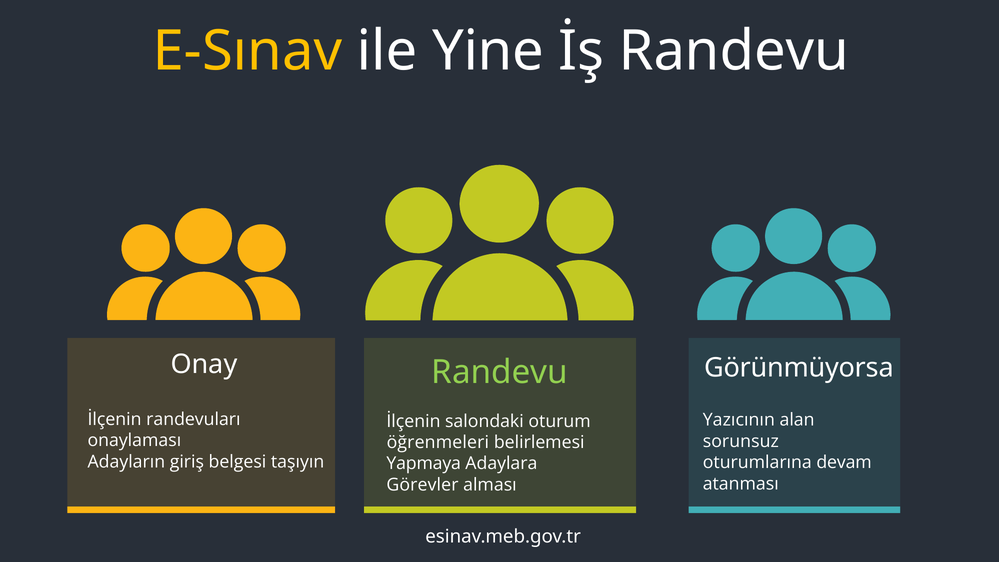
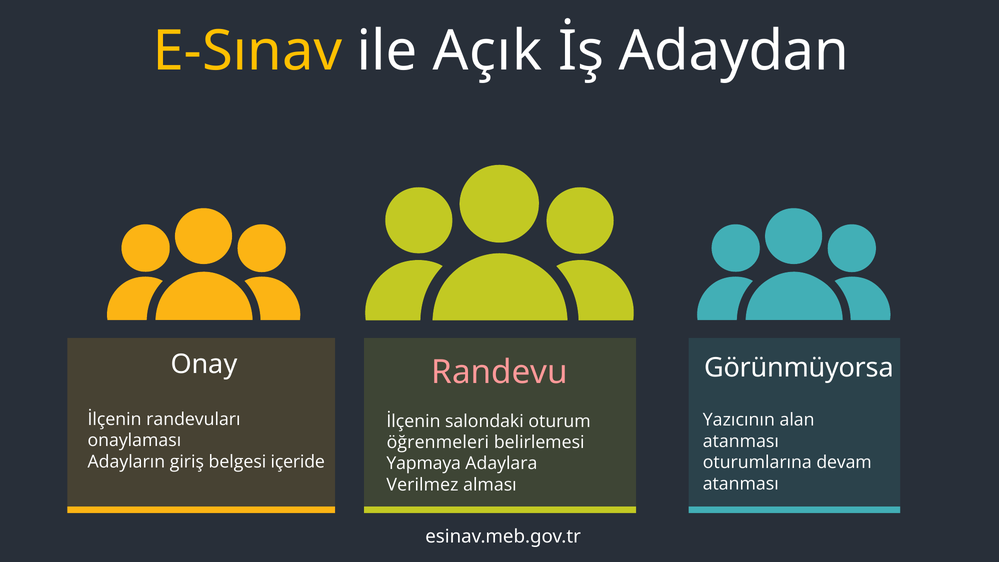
Yine: Yine -> Açık (488, 51)
İş Randevu: Randevu -> Adaydan (734, 51)
Randevu colour: light green -> pink (500, 372)
sorunsuz: sorunsuz -> atanması (741, 441)
taşıyın: taşıyın -> içeride (298, 462)
Görevler: Görevler -> Verilmez (422, 485)
